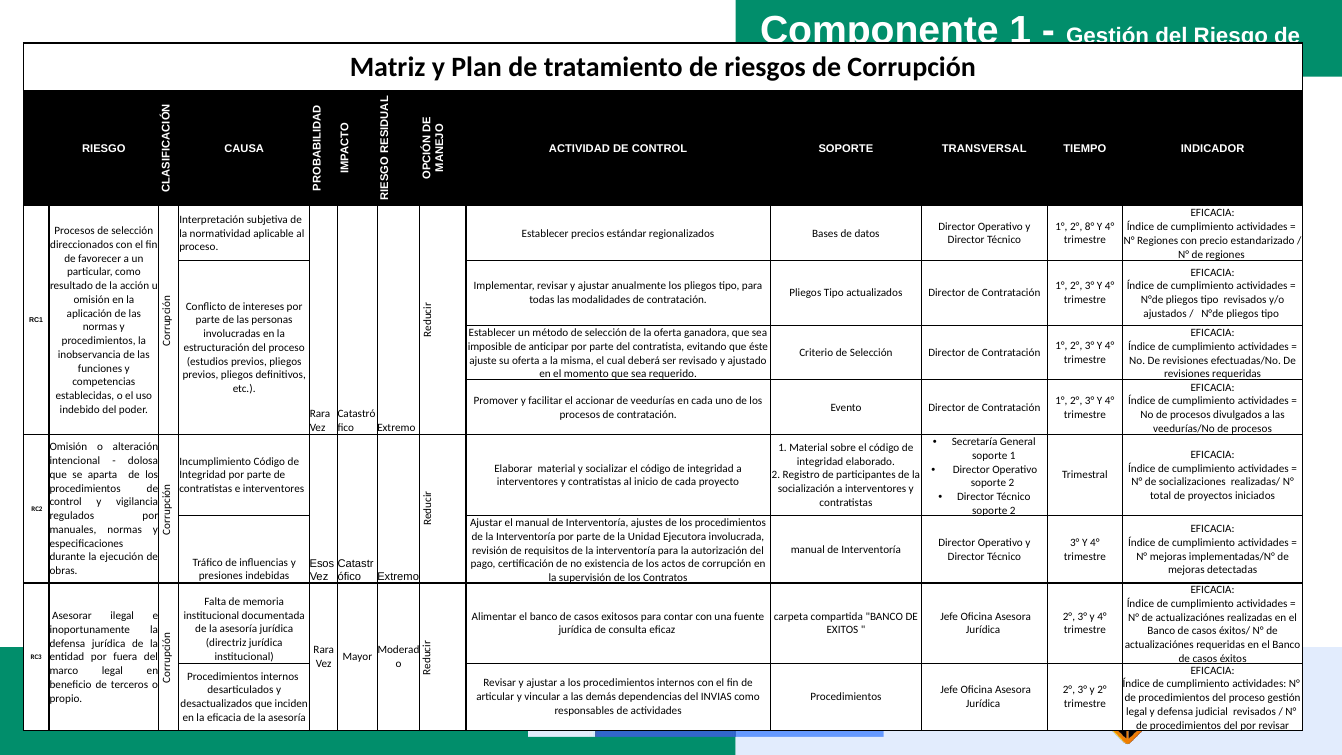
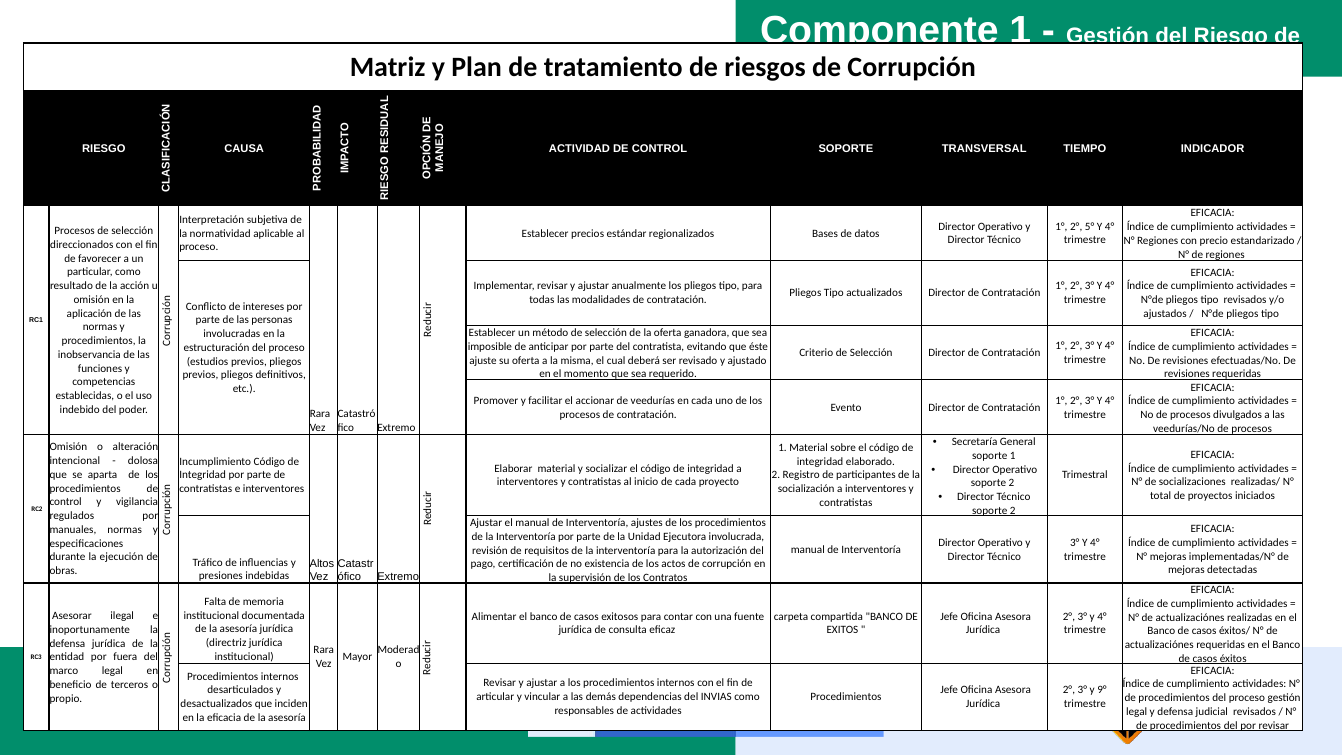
8°: 8° -> 5° (1090, 226)
Esos: Esos -> Altos (322, 564)
y 2°: 2° -> 9° (1102, 690)
